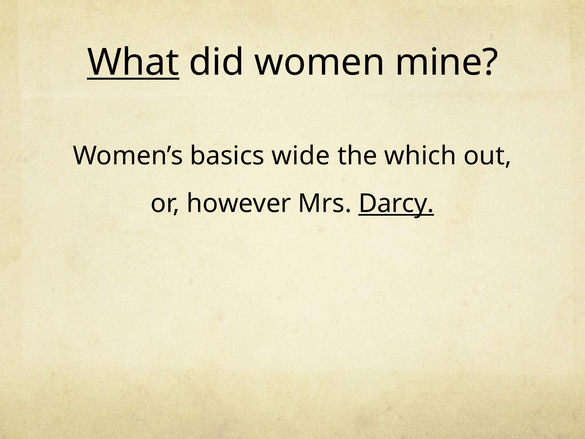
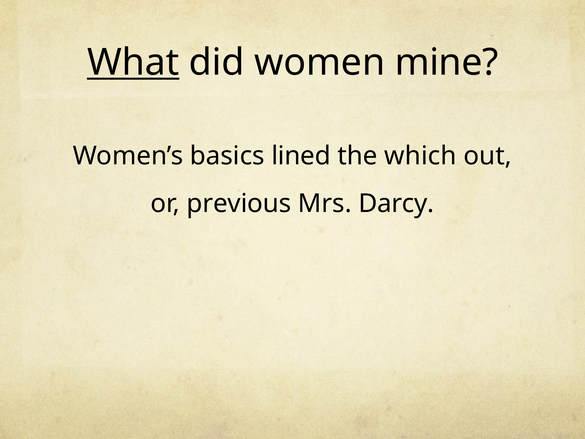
wide: wide -> lined (301, 156)
however: however -> previous (239, 203)
Darcy underline: present -> none (396, 203)
